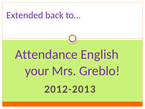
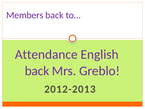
Extended: Extended -> Members (25, 15)
your: your -> back (37, 71)
